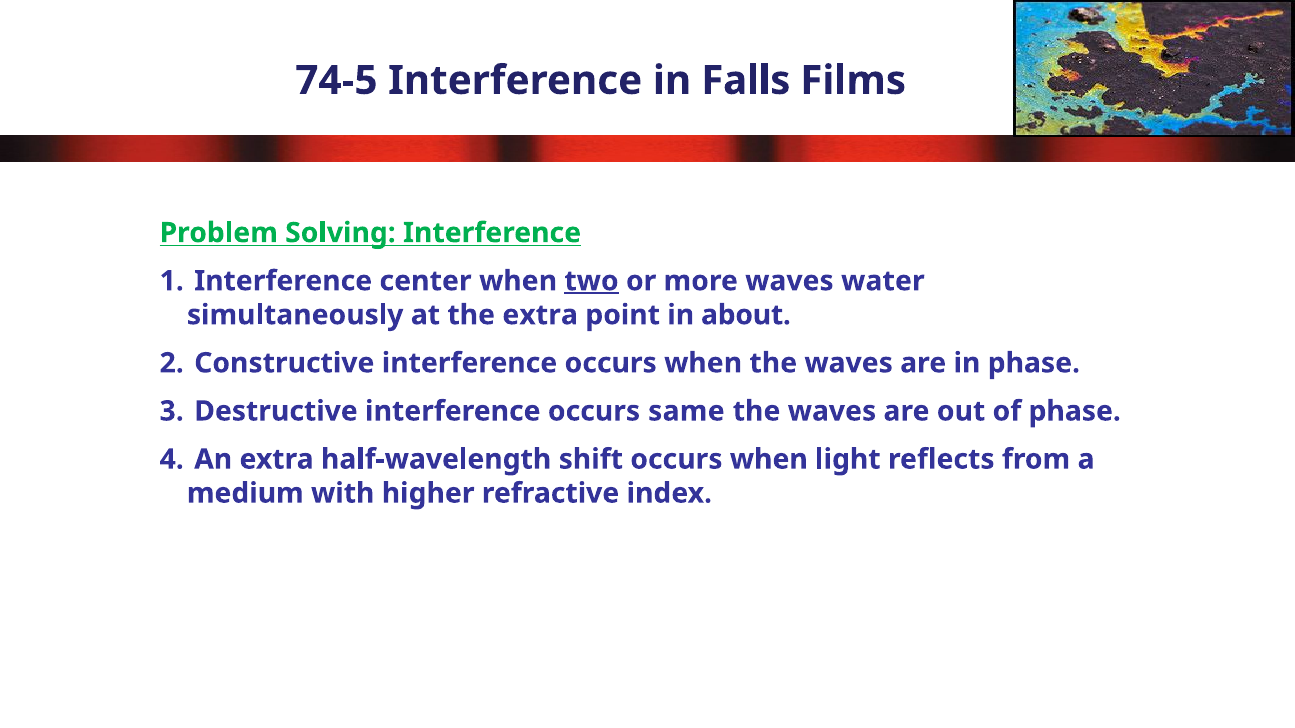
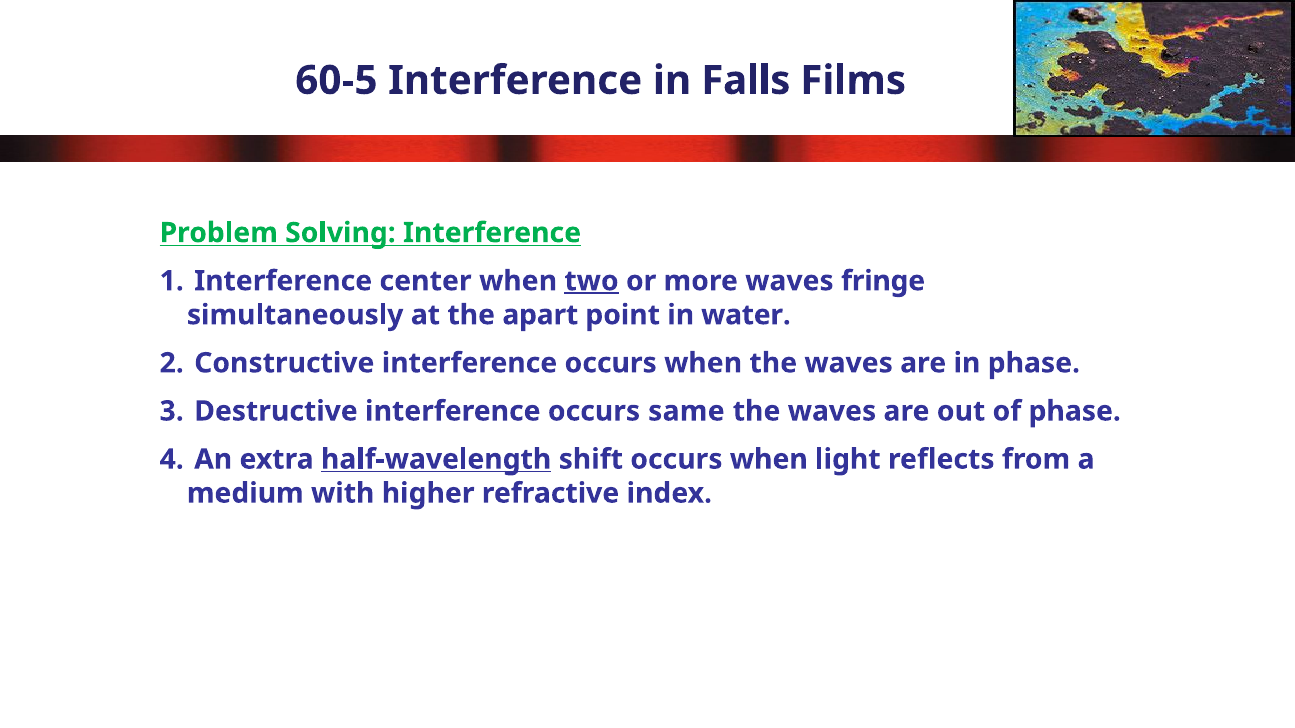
74-5: 74-5 -> 60-5 (336, 81)
water: water -> fringe (883, 281)
the extra: extra -> apart (540, 315)
about: about -> water (746, 315)
half-wavelength underline: none -> present (436, 460)
